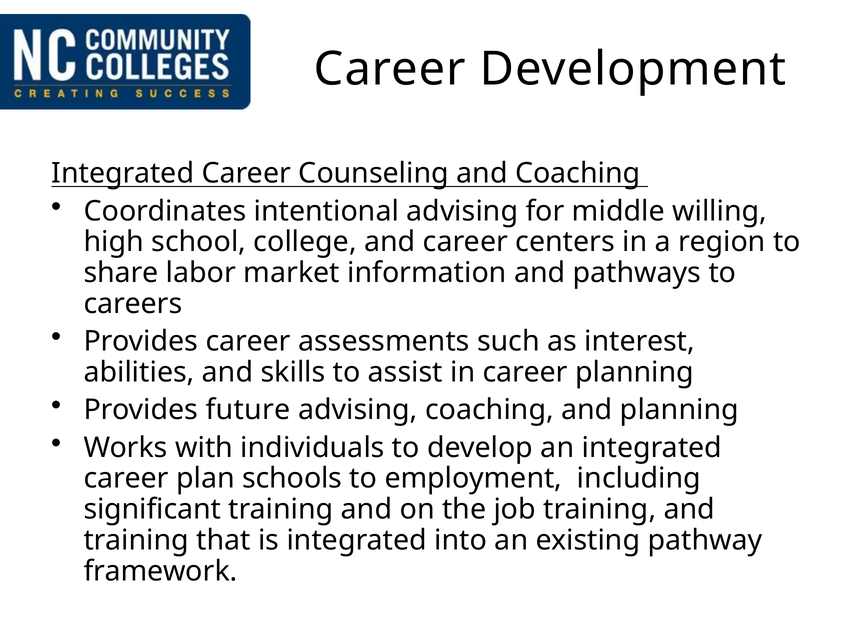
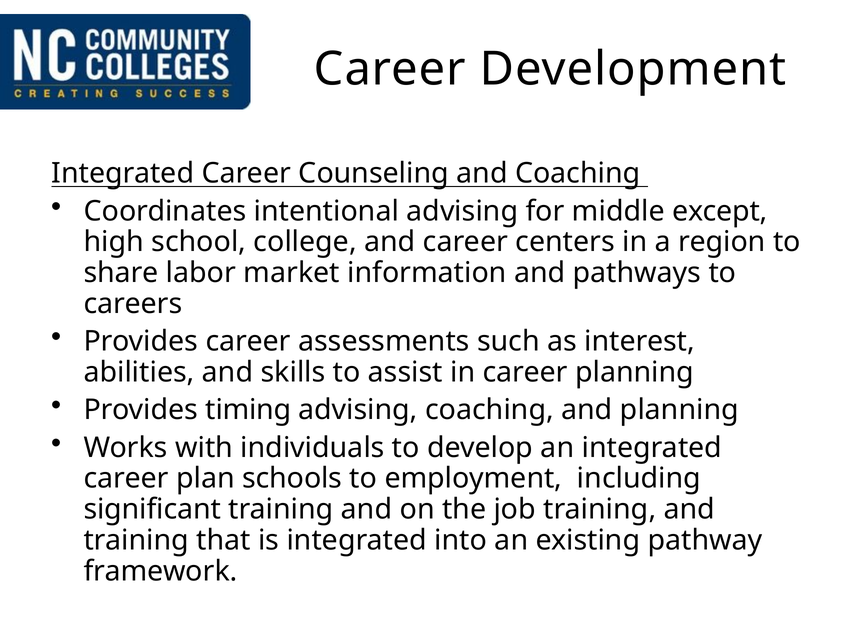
willing: willing -> except (720, 211)
future: future -> timing (248, 410)
